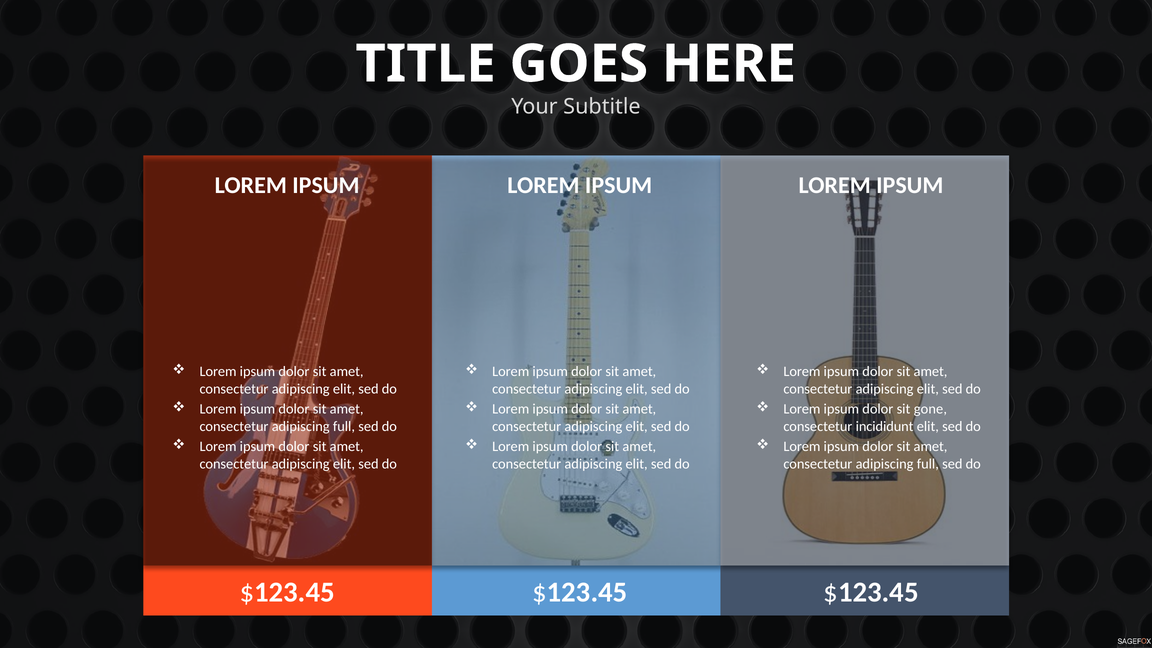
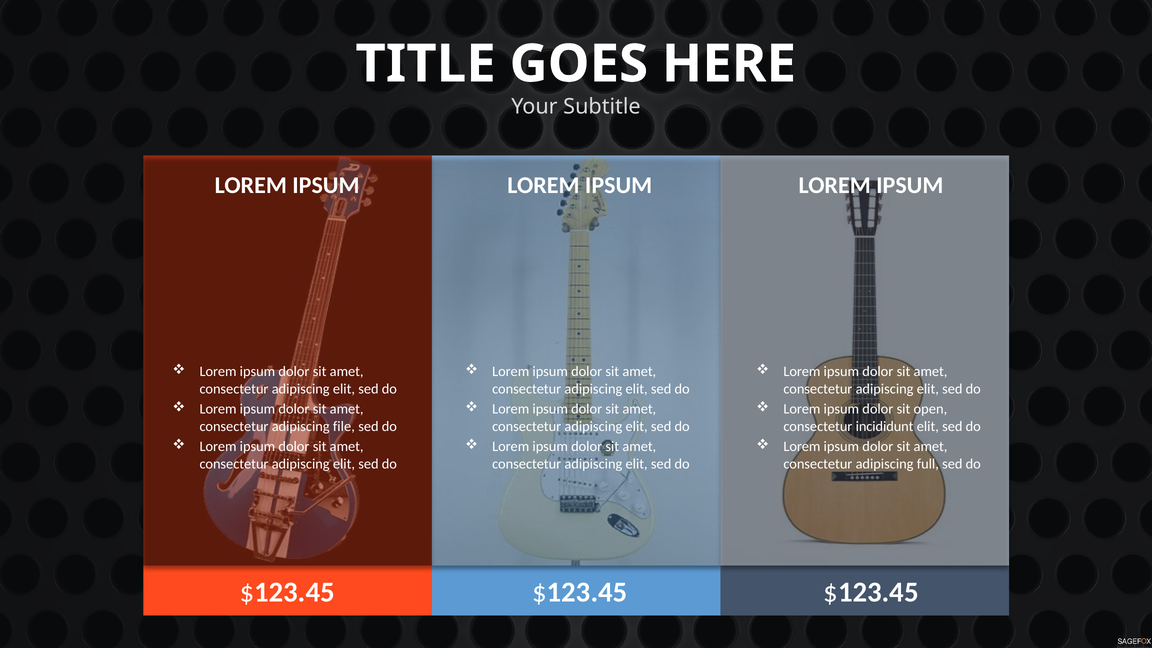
gone: gone -> open (930, 409)
full: full -> file (344, 426)
